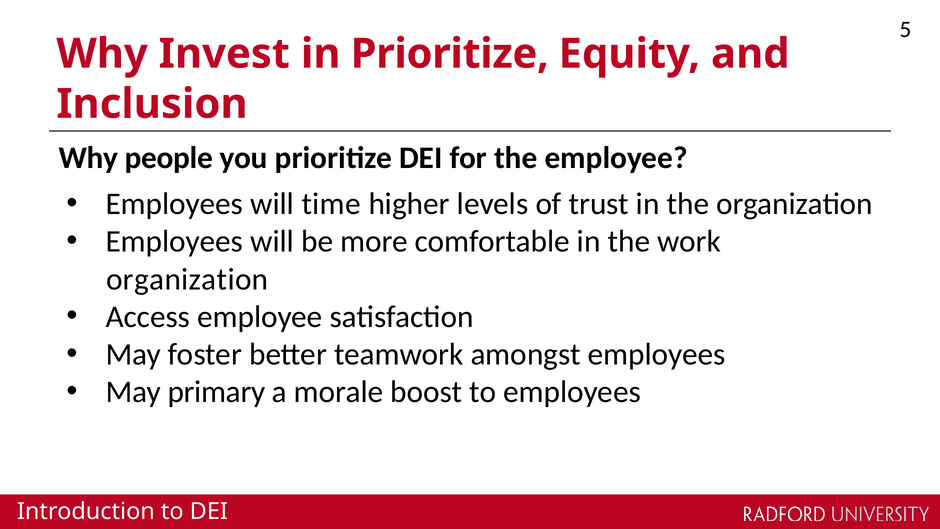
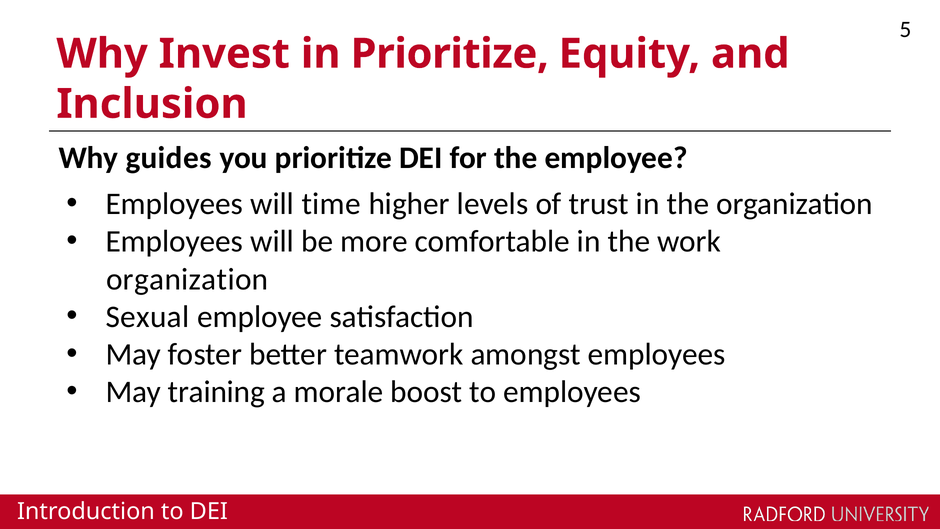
people: people -> guides (169, 158)
Access: Access -> Sexual (148, 317)
primary: primary -> training (216, 392)
